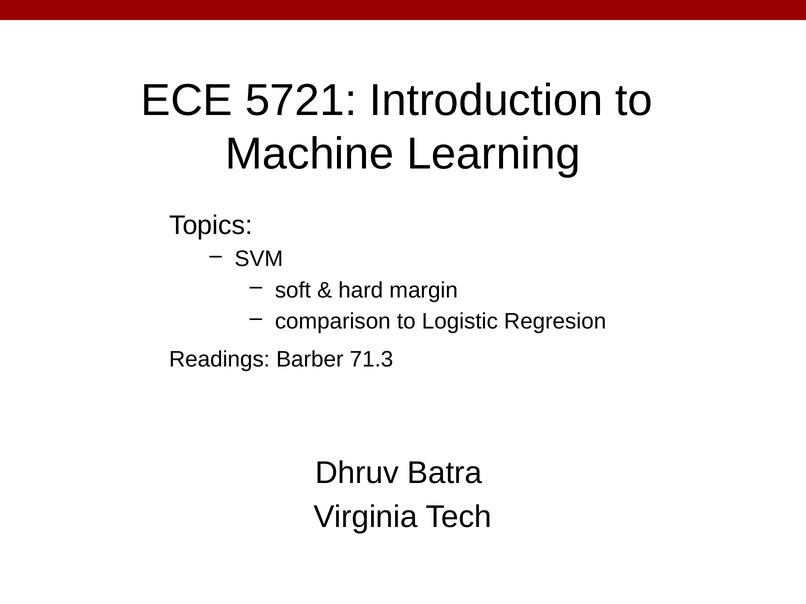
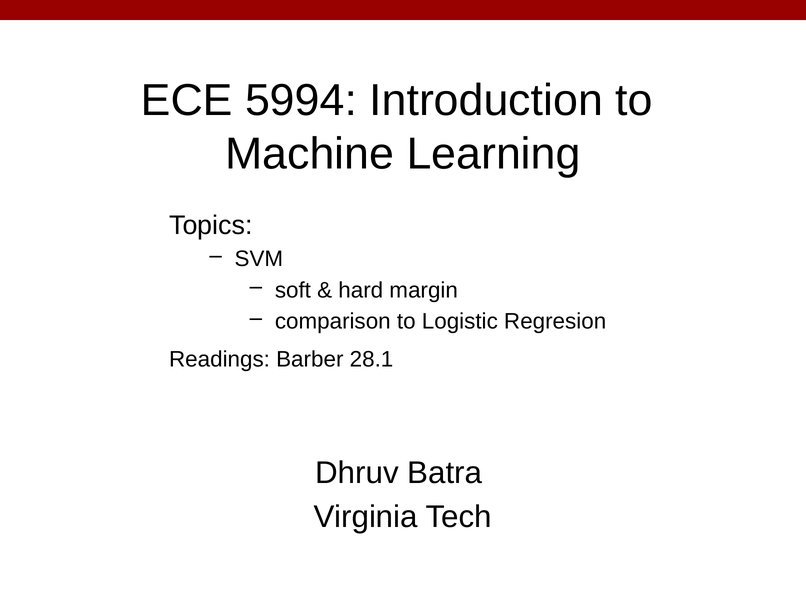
5721: 5721 -> 5994 (301, 101)
71.3: 71.3 -> 28.1 (372, 360)
